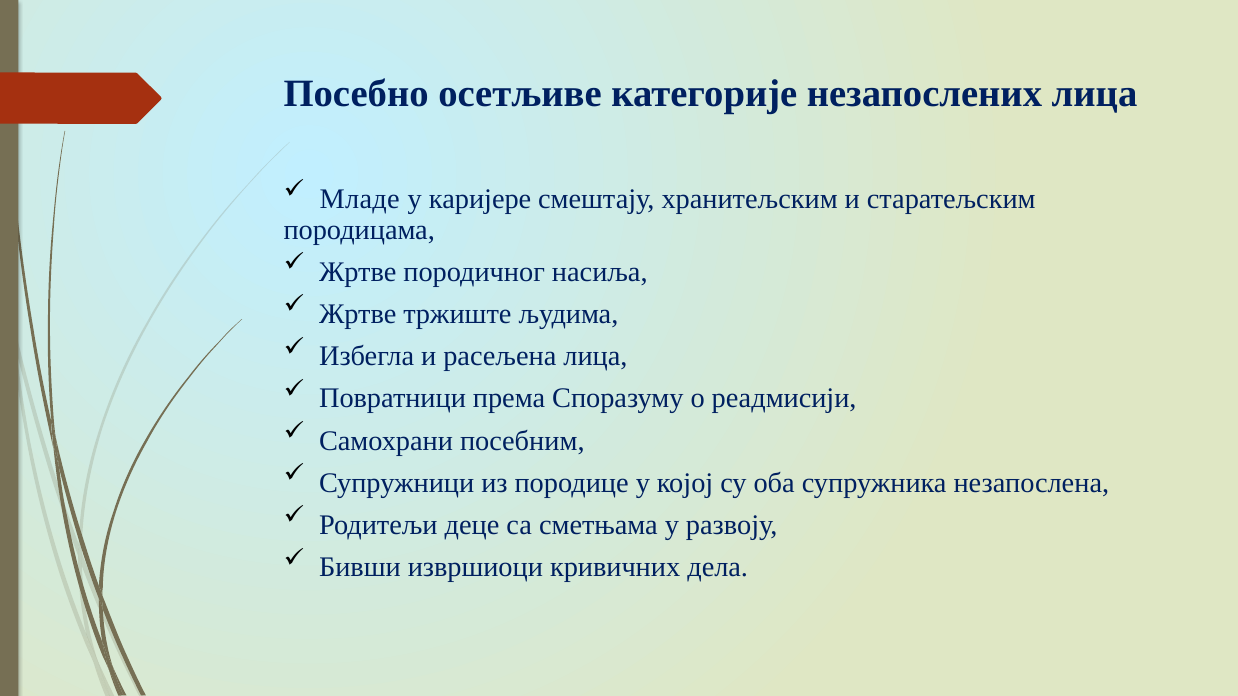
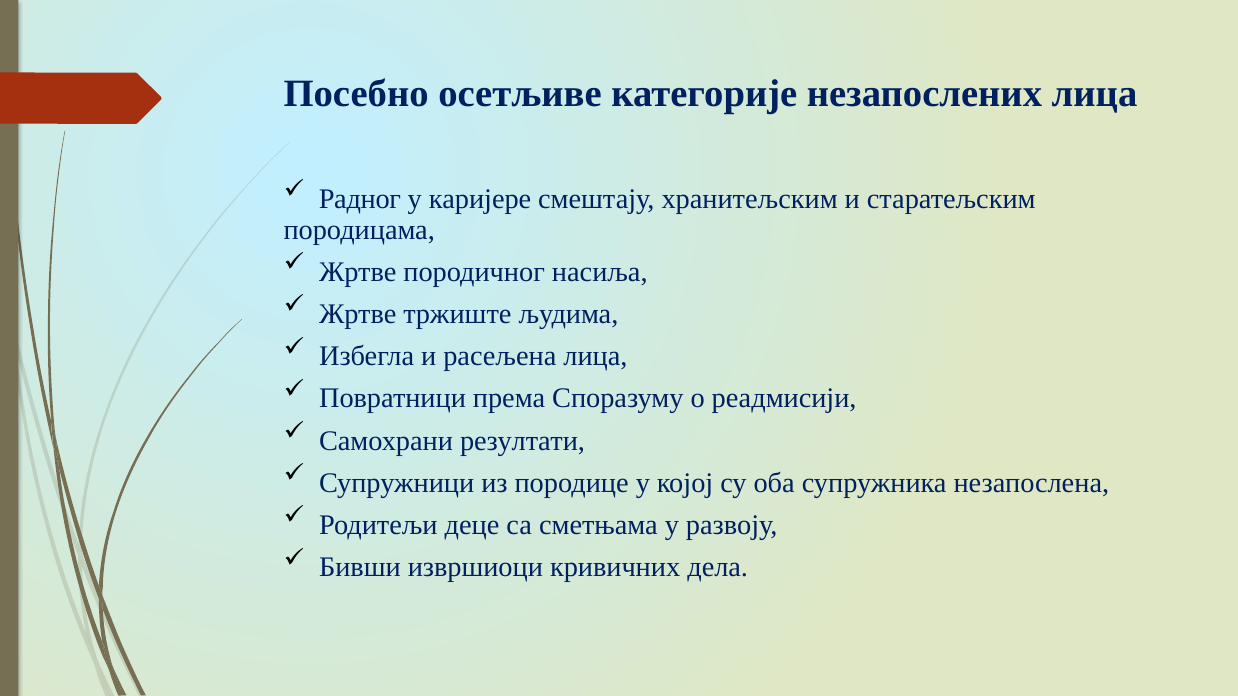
Младе: Младе -> Радног (360, 199)
посебним: посебним -> резултати (522, 441)
